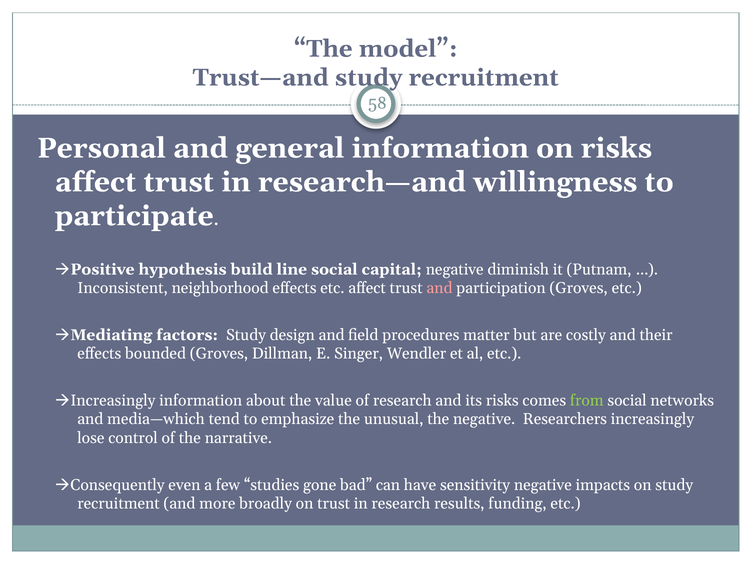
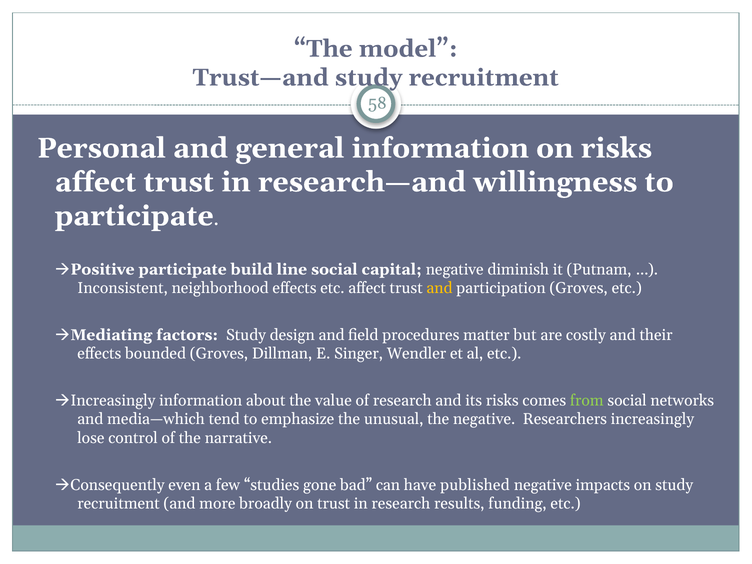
Positive hypothesis: hypothesis -> participate (183, 269)
and colour: pink -> yellow (439, 288)
sensitivity: sensitivity -> published (475, 485)
